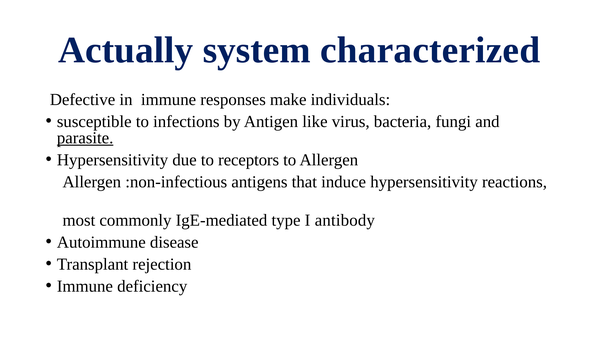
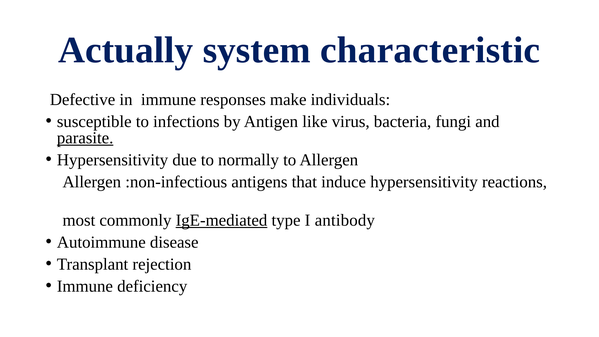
characterized: characterized -> characteristic (430, 50)
receptors: receptors -> normally (249, 160)
IgE-mediated underline: none -> present (222, 220)
